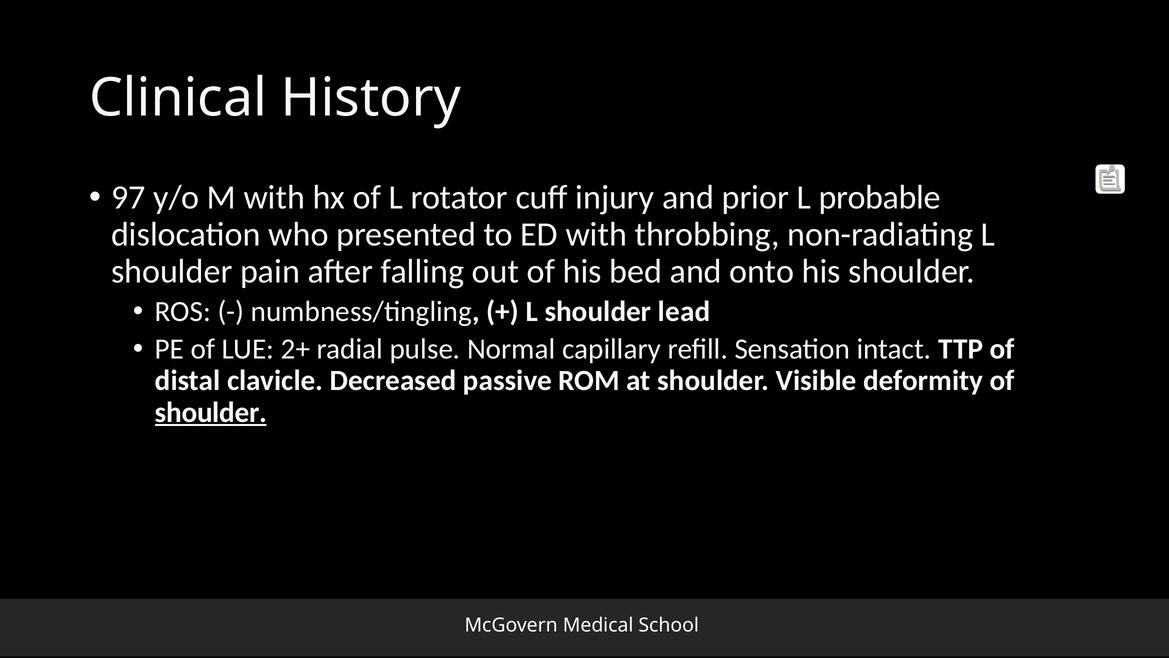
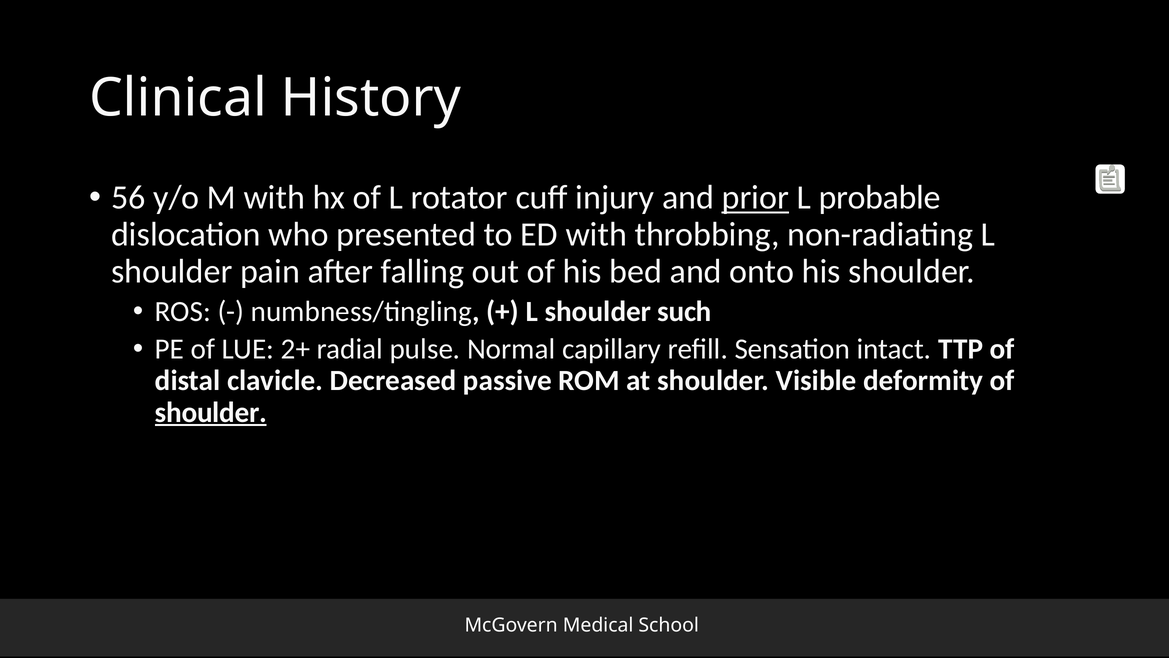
97: 97 -> 56 (128, 198)
prior underline: none -> present (755, 198)
lead: lead -> such (684, 311)
